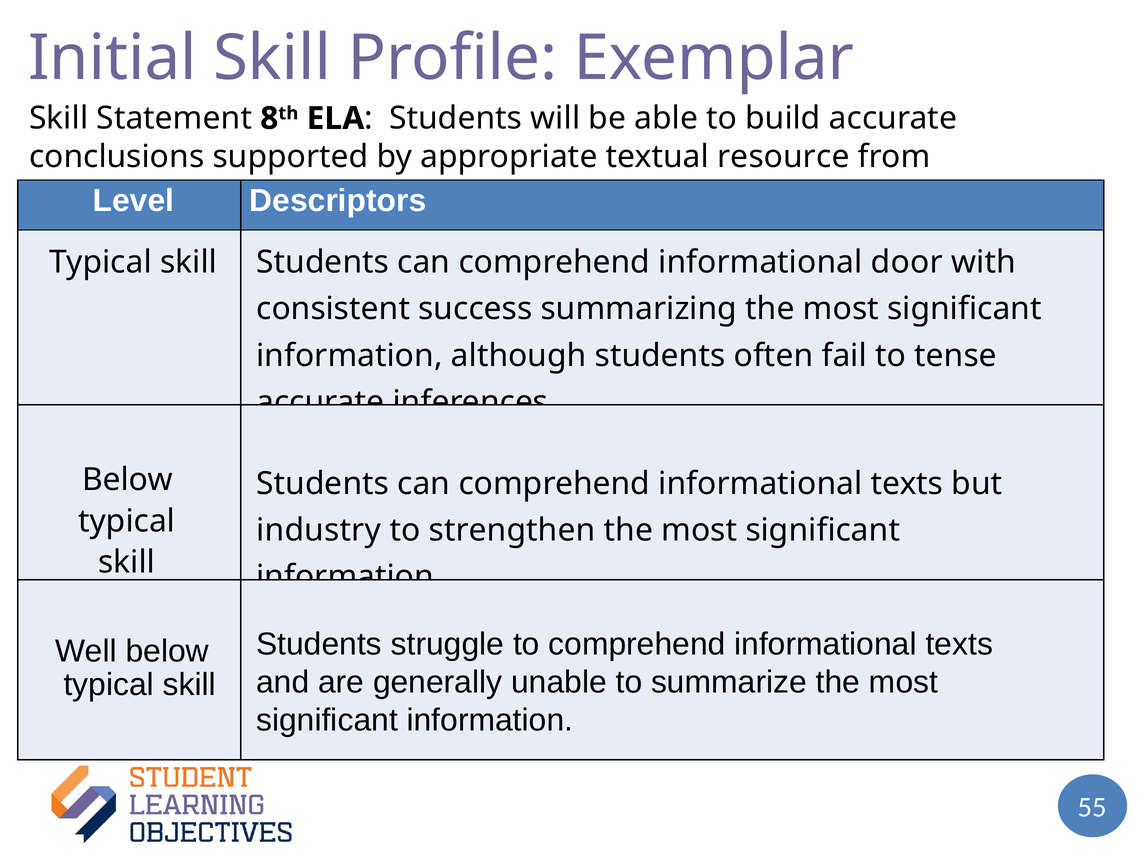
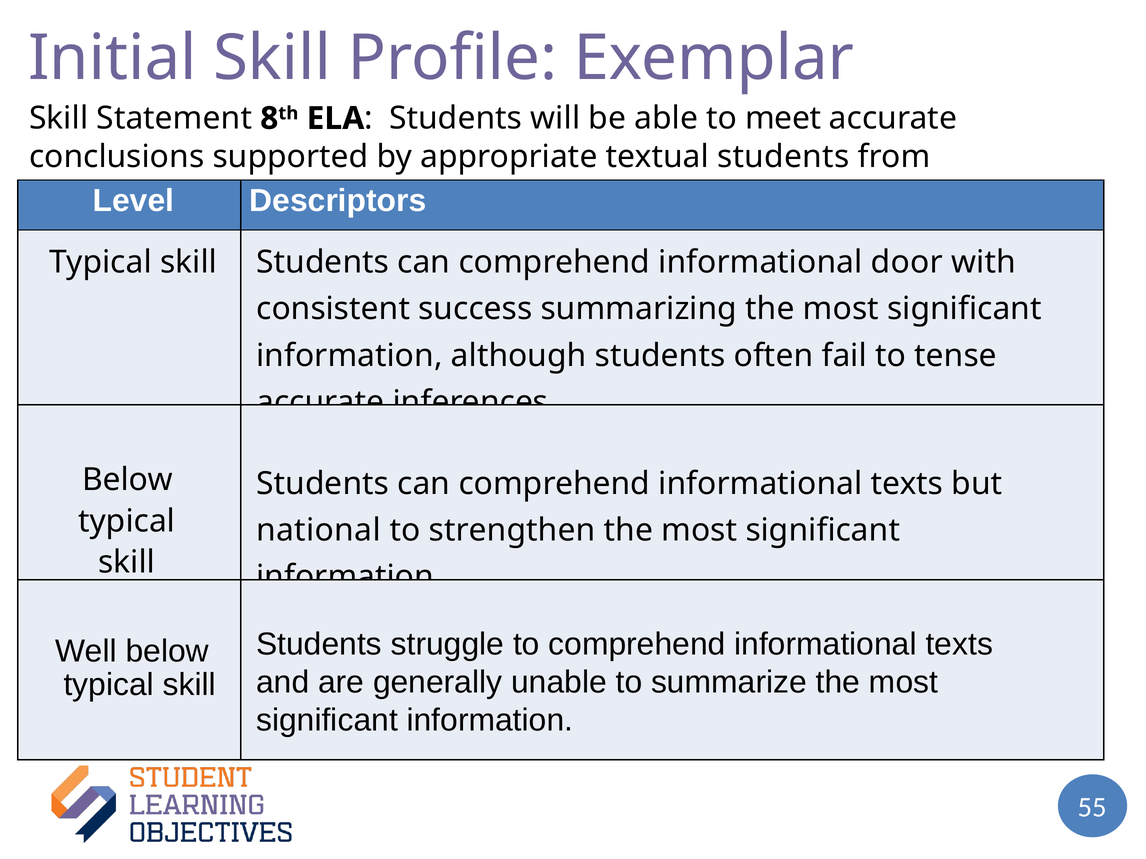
build: build -> meet (783, 118)
textual resource: resource -> students (783, 157)
industry: industry -> national (319, 531)
